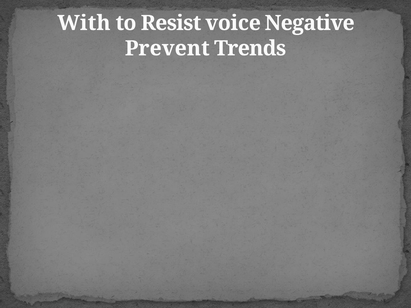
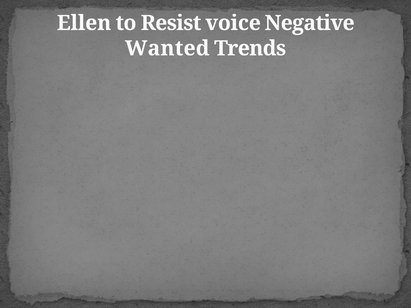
With: With -> Ellen (84, 23)
Prevent: Prevent -> Wanted (167, 48)
